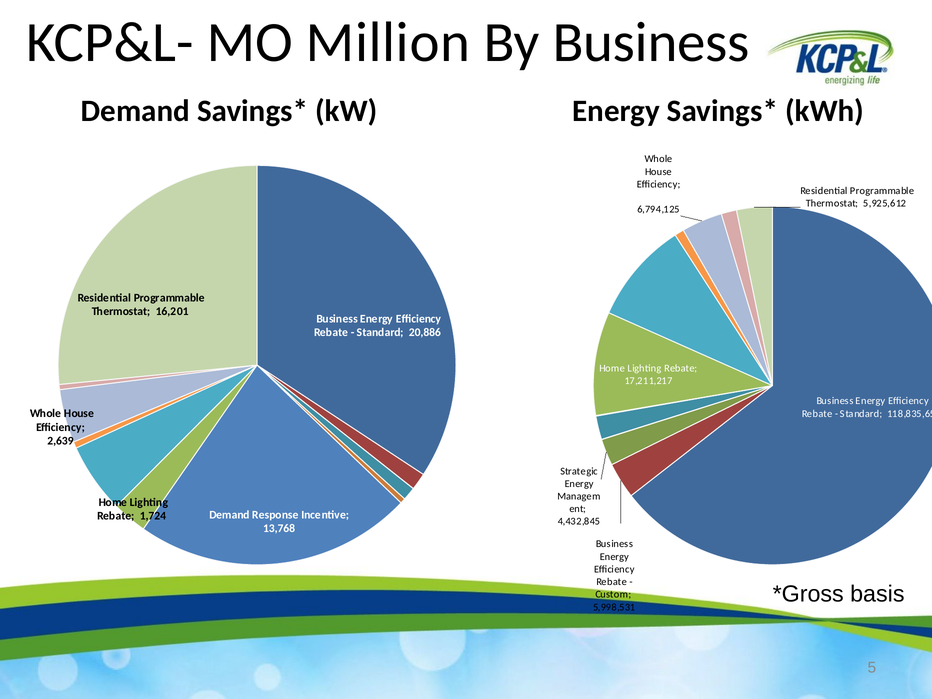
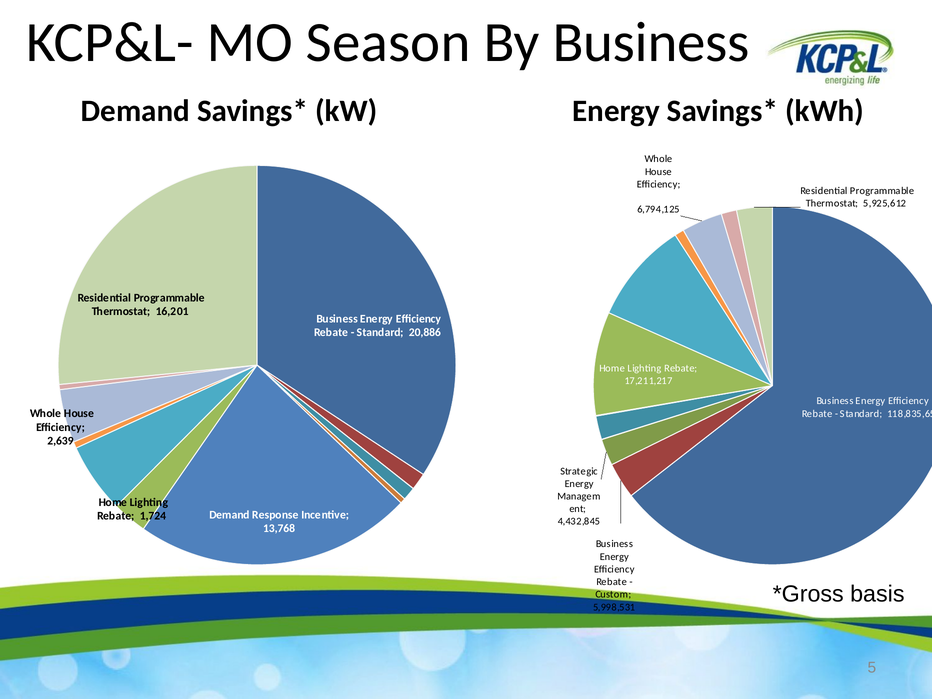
Million: Million -> Season (388, 43)
